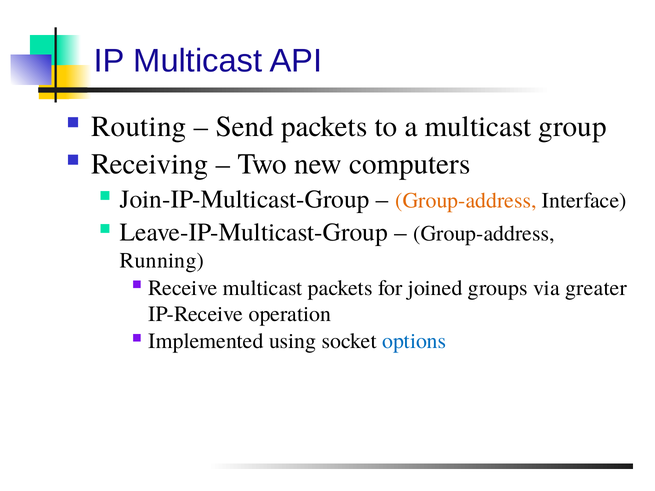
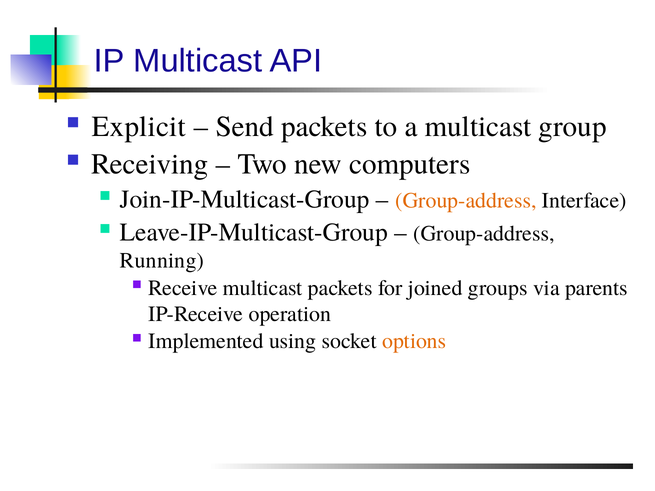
Routing: Routing -> Explicit (139, 126)
greater: greater -> parents (596, 288)
options colour: blue -> orange (414, 341)
